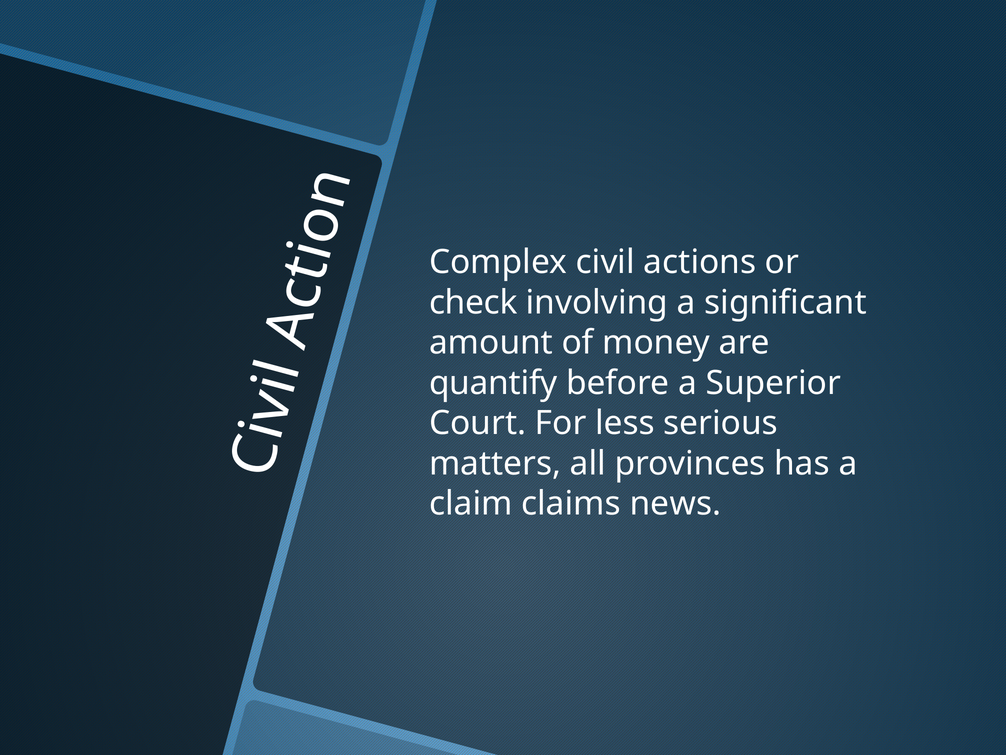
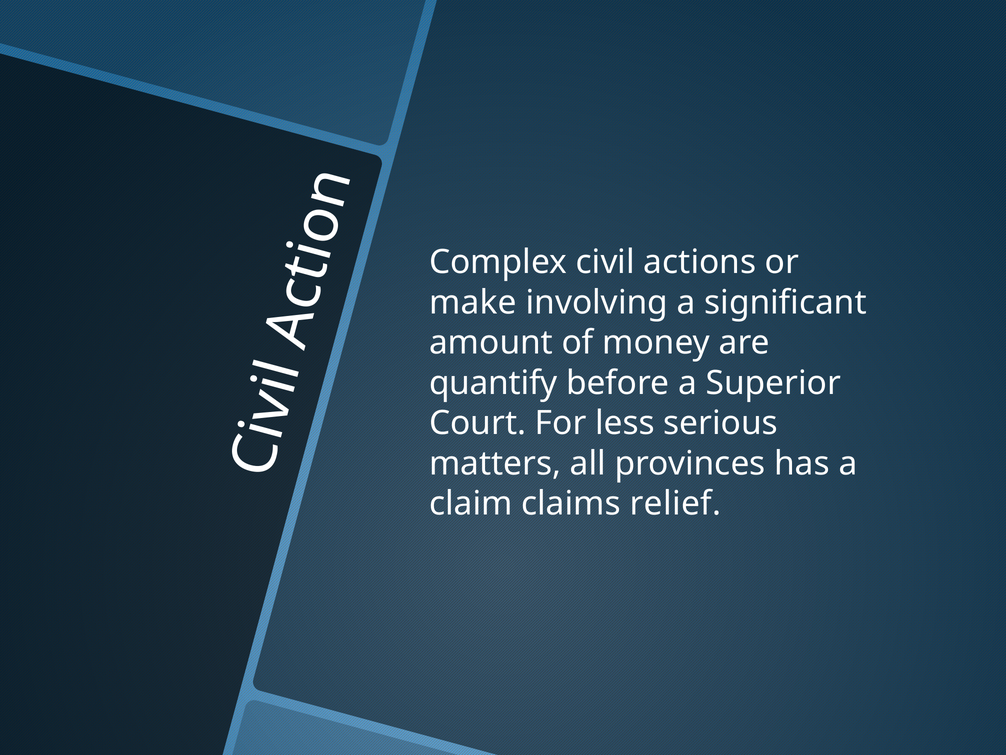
check: check -> make (473, 302)
news: news -> relief (675, 504)
